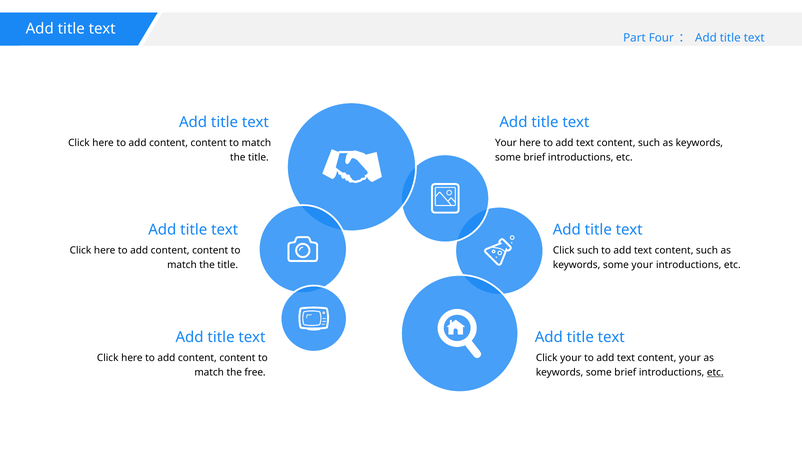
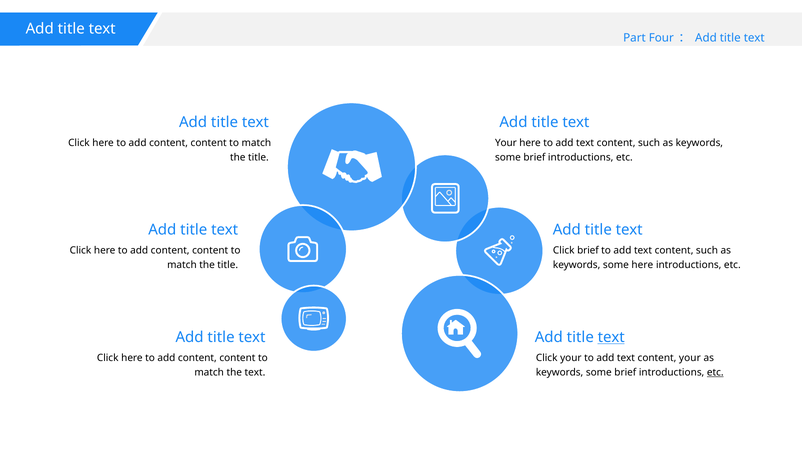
Click such: such -> brief (588, 251)
some your: your -> here (642, 265)
text underline: none -> present (611, 337)
the free: free -> text (255, 373)
